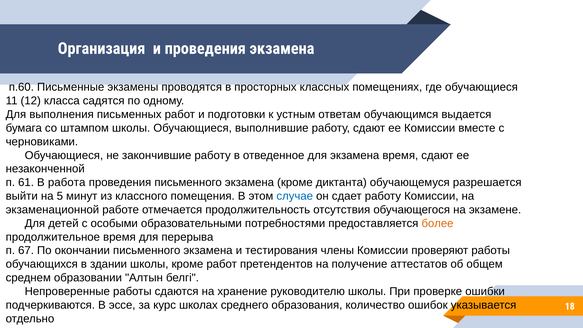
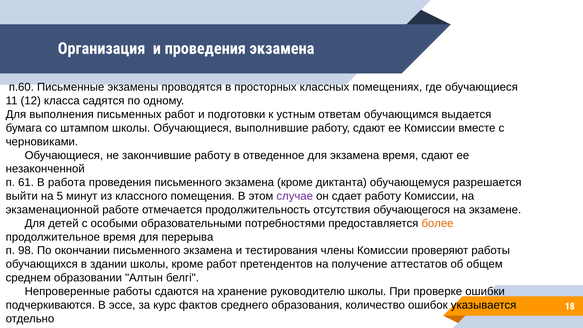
случае colour: blue -> purple (295, 196)
67: 67 -> 98 (26, 251)
школах: школах -> фактов (198, 305)
